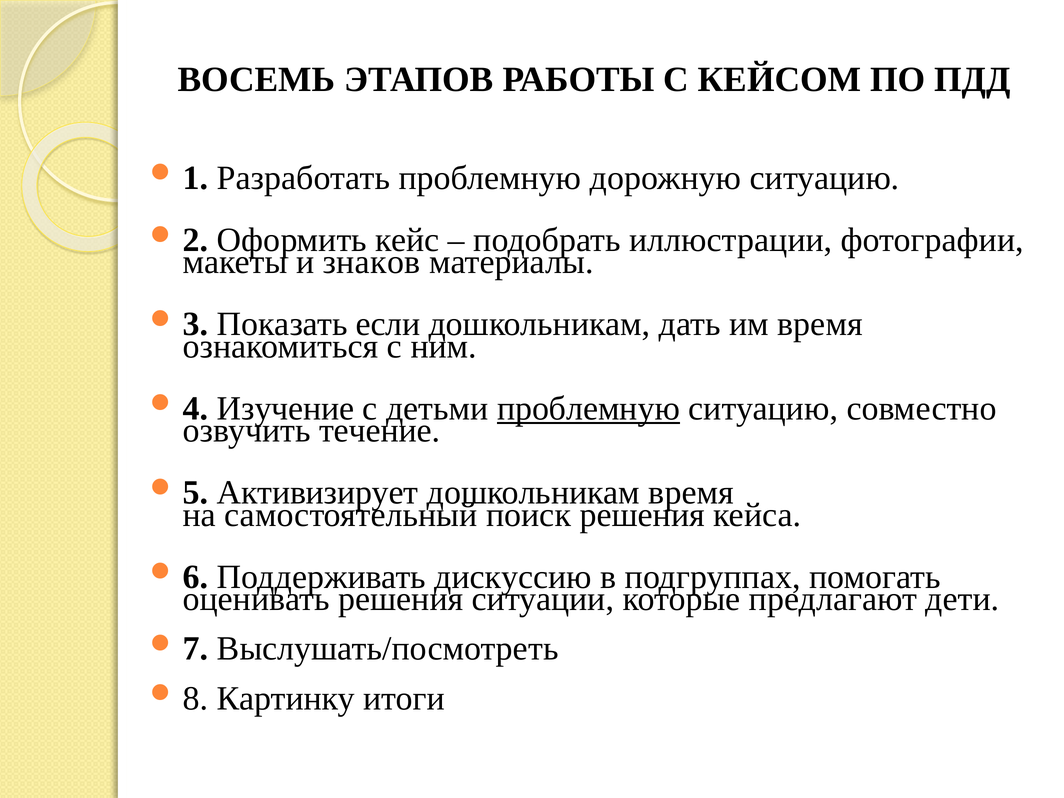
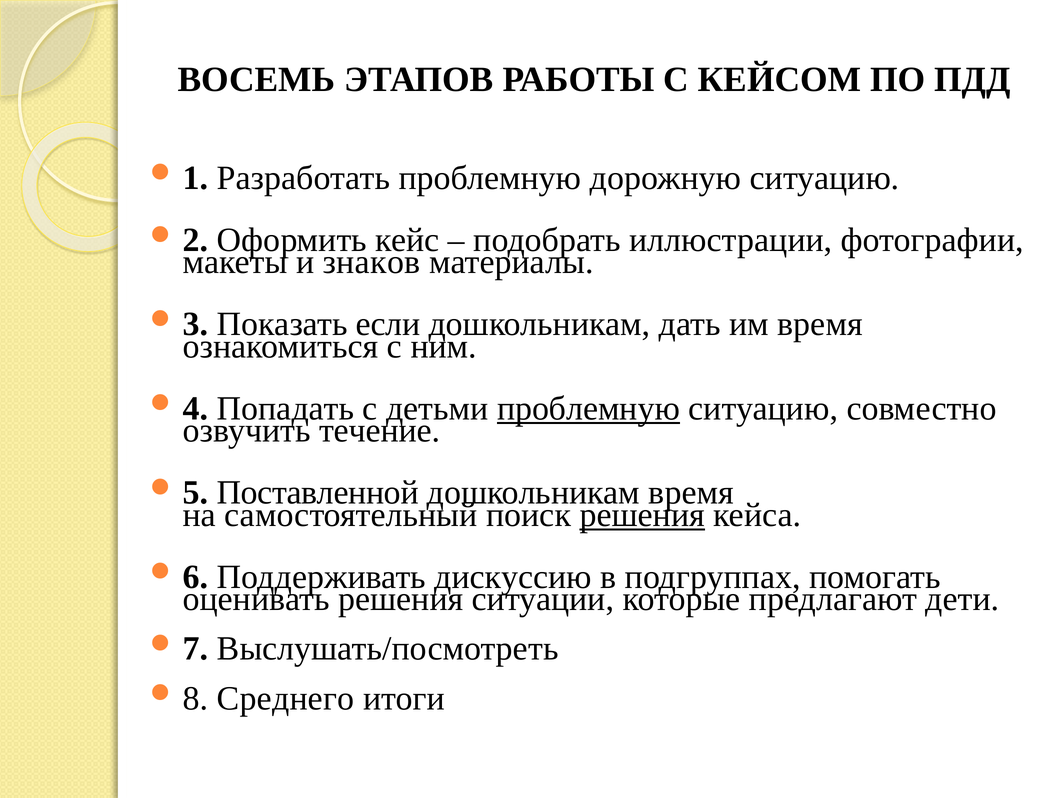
Изучение: Изучение -> Попадать (285, 408)
Активизирует: Активизирует -> Поставленной (318, 493)
решения underline: none -> present (642, 515)
Картинку: Картинку -> Среднего (286, 698)
